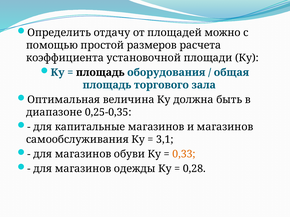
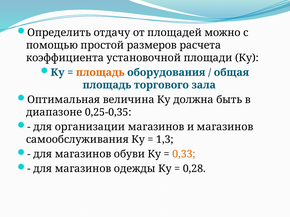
площадь colour: black -> orange (100, 73)
капитальные: капитальные -> организации (90, 127)
3,1: 3,1 -> 1,3 (165, 140)
